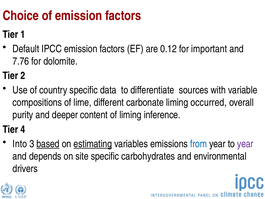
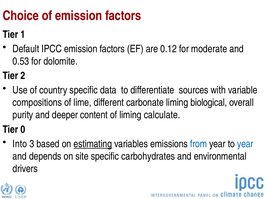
important: important -> moderate (209, 49)
7.76: 7.76 -> 0.53 (21, 61)
occurred: occurred -> biological (209, 102)
inference: inference -> calculate (162, 115)
4: 4 -> 0 (23, 129)
based underline: present -> none (48, 144)
year colour: purple -> blue (245, 144)
